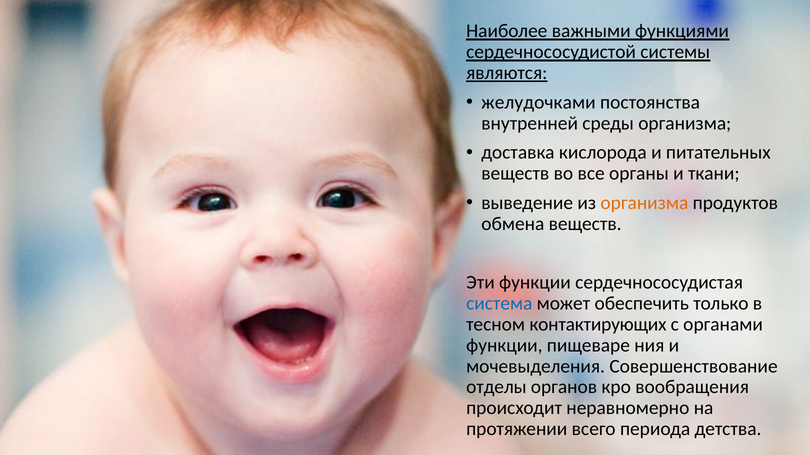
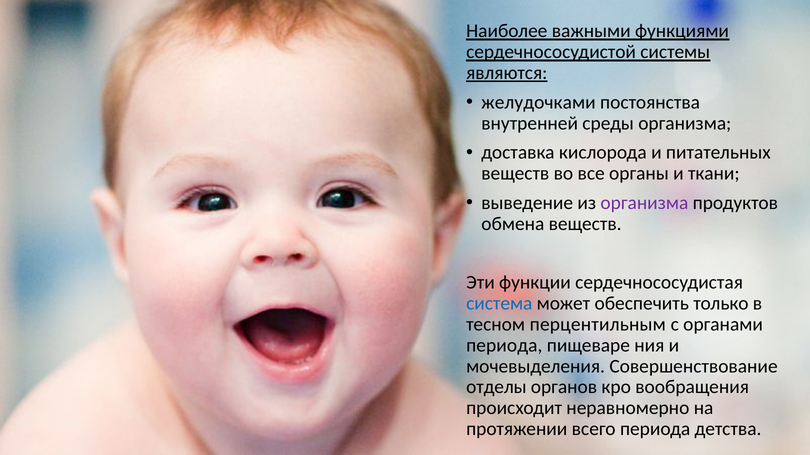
организма colour: orange -> purple (644, 203)
контактирующих: контактирующих -> перцентильным (598, 325)
функции: функции -> периода (504, 346)
